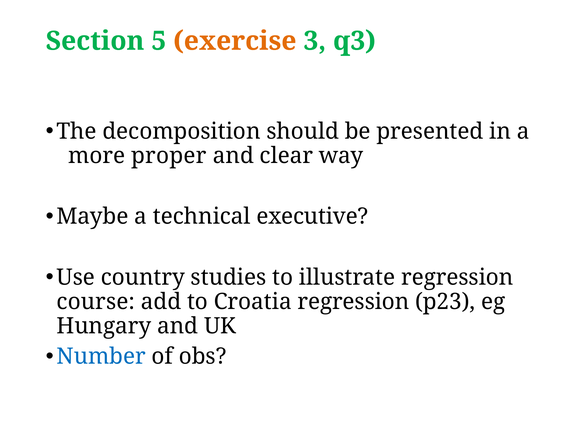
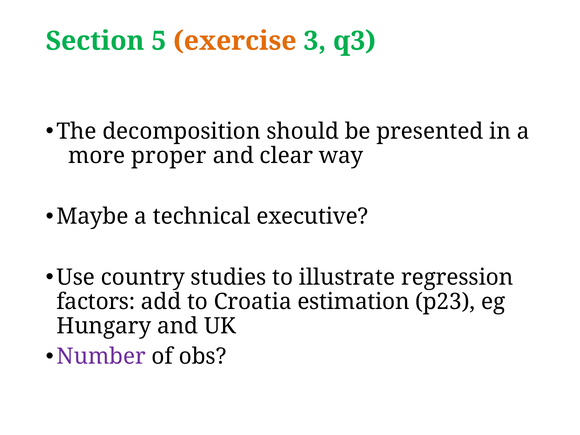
course: course -> factors (96, 302)
Croatia regression: regression -> estimation (354, 302)
Number colour: blue -> purple (101, 356)
